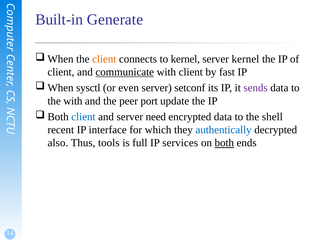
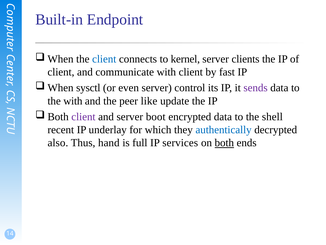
Generate: Generate -> Endpoint (115, 20)
client colour: orange -> blue (104, 59)
server kernel: kernel -> clients (246, 59)
communicate underline: present -> none (125, 72)
setconf: setconf -> control (190, 88)
port: port -> like (149, 101)
client colour: blue -> purple (83, 117)
need: need -> boot (156, 117)
interface: interface -> underlay (108, 130)
tools: tools -> hand (109, 143)
